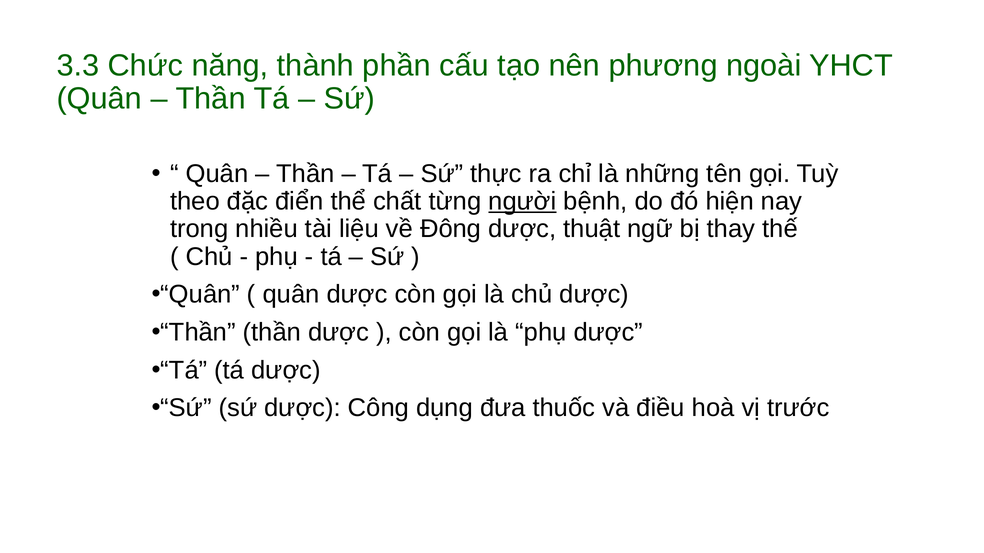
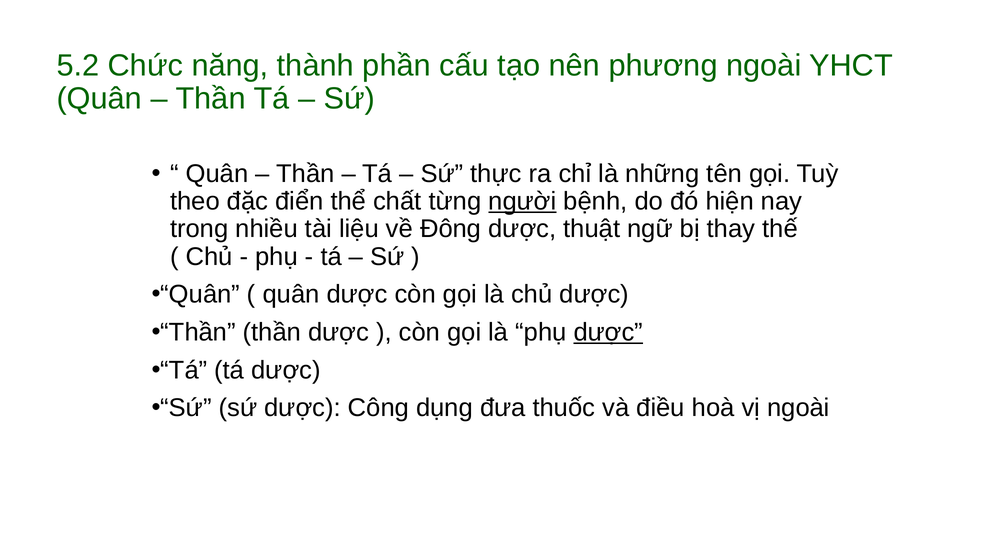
3.3: 3.3 -> 5.2 (78, 65)
dược underline: none -> present (608, 333)
vị trước: trước -> ngoài (798, 408)
